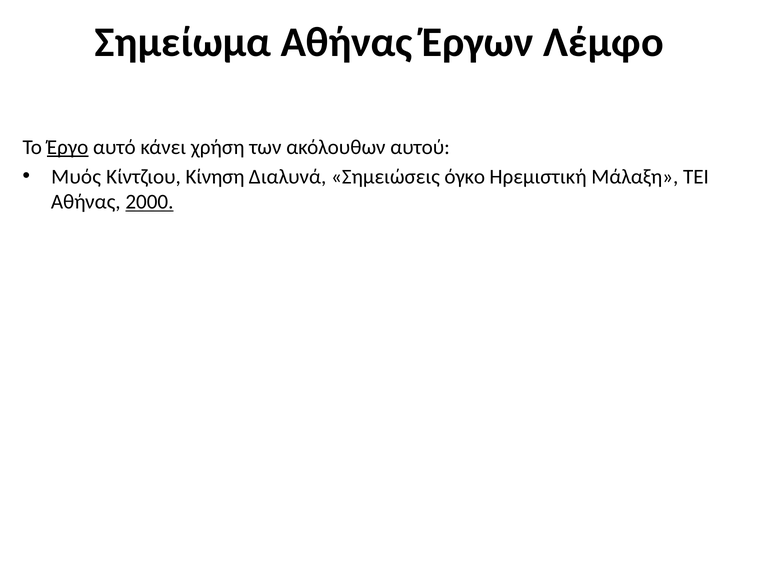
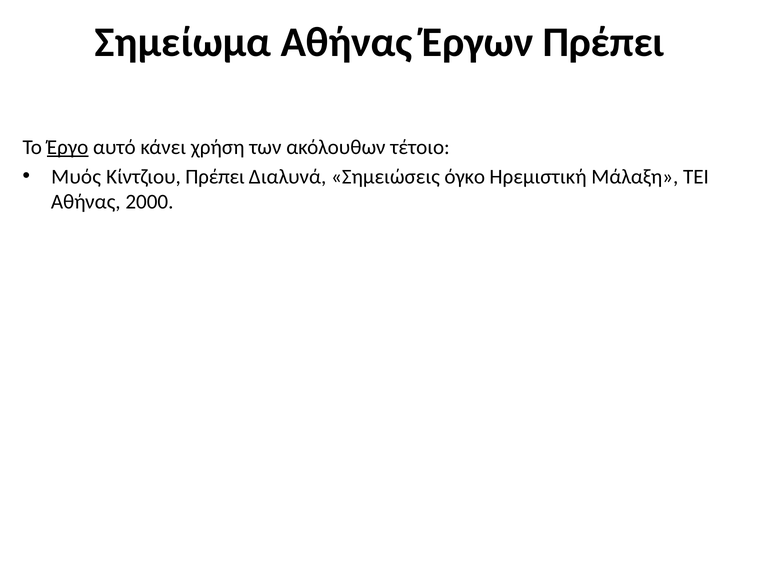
Έργων Λέμφο: Λέμφο -> Πρέπει (604, 42)
αυτού: αυτού -> τέτοιο (420, 147)
Κίντζιου Κίνηση: Κίνηση -> Πρέπει (215, 177)
2000 underline: present -> none (149, 202)
